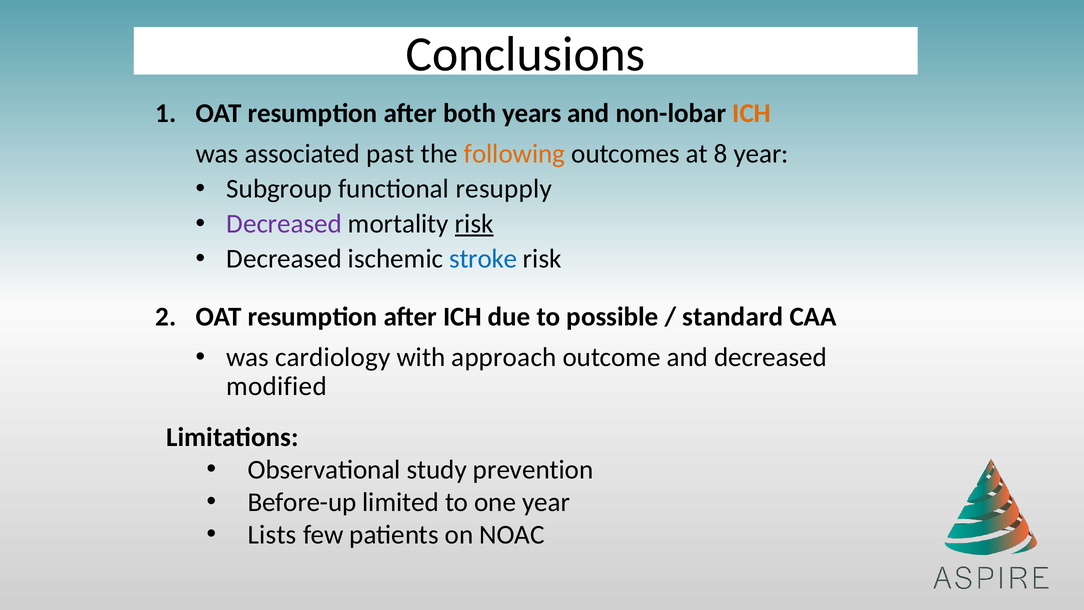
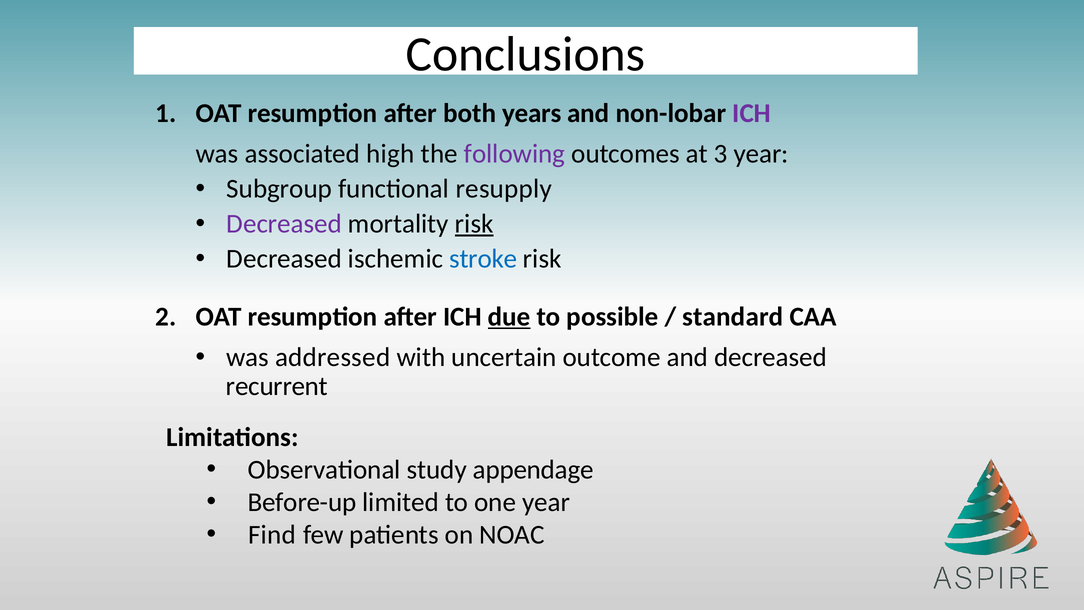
ICH colour: orange -> purple (752, 113)
past: past -> high (390, 154)
following colour: orange -> purple (515, 154)
8: 8 -> 3 (721, 154)
due underline: none -> present (509, 317)
cardiology: cardiology -> addressed (333, 357)
approach: approach -> uncertain (504, 357)
modified: modified -> recurrent (277, 386)
prevention: prevention -> appendage (533, 470)
Lists: Lists -> Find (272, 535)
